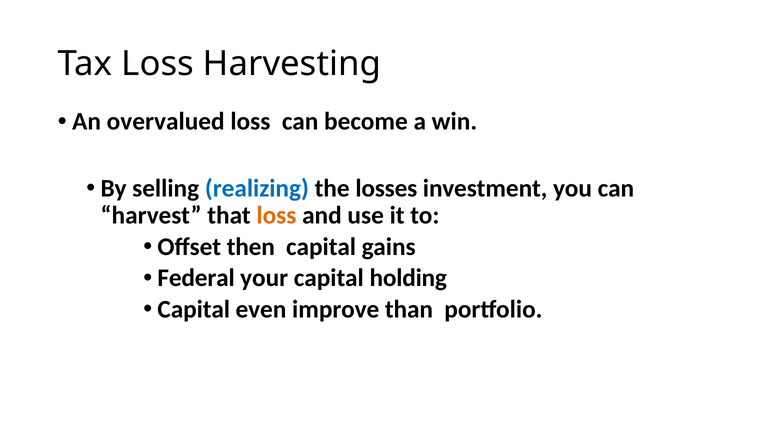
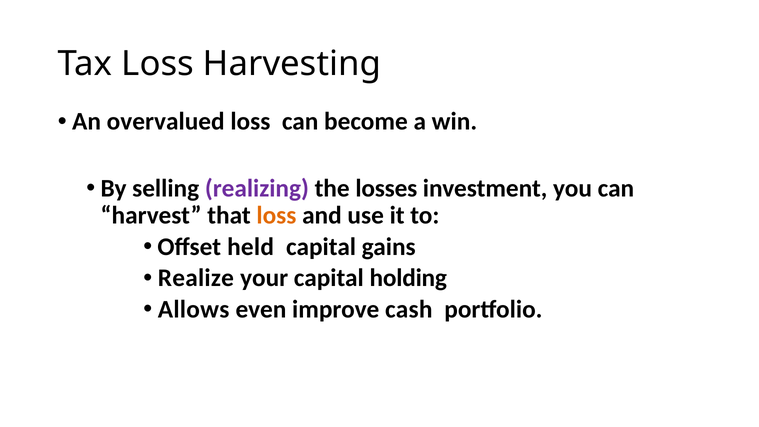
realizing colour: blue -> purple (257, 188)
then: then -> held (251, 247)
Federal: Federal -> Realize (196, 278)
Capital: Capital -> Allows (194, 309)
than: than -> cash (409, 309)
